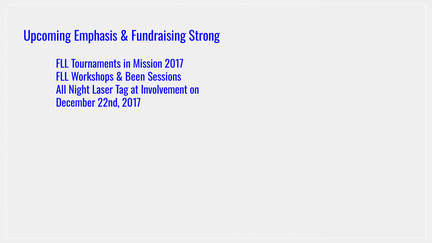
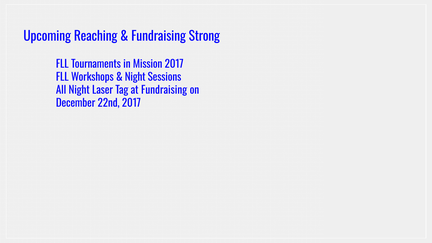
Emphasis: Emphasis -> Reaching (96, 36)
Been: Been -> Night (135, 77)
at Involvement: Involvement -> Fundraising (164, 90)
